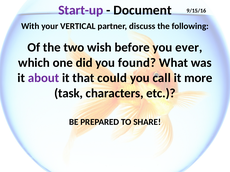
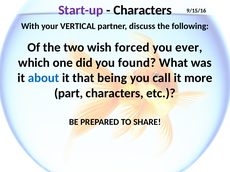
Document: Document -> Characters (143, 10)
before: before -> forced (132, 48)
about colour: purple -> blue (44, 78)
could: could -> being (112, 78)
task: task -> part (69, 93)
